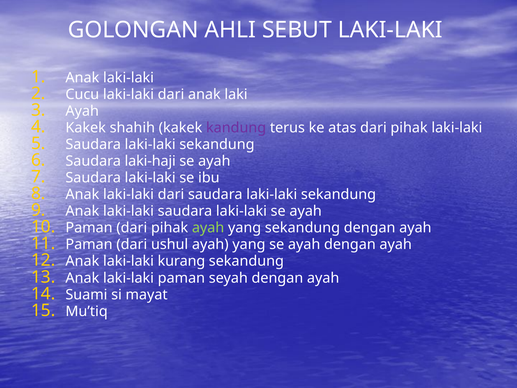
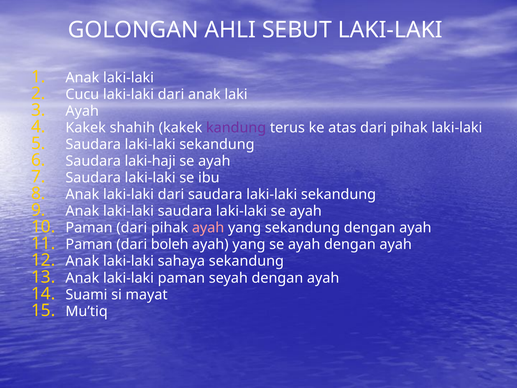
ayah colour: light green -> pink (208, 228)
ushul: ushul -> boleh (170, 244)
kurang: kurang -> sahaya (181, 261)
